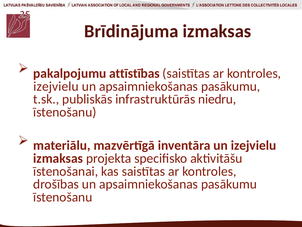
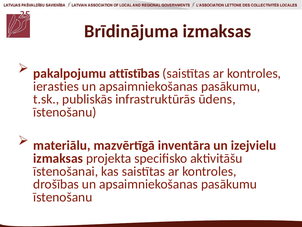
izejvielu: izejvielu -> ierasties (56, 86)
niedru: niedru -> ūdens (217, 99)
